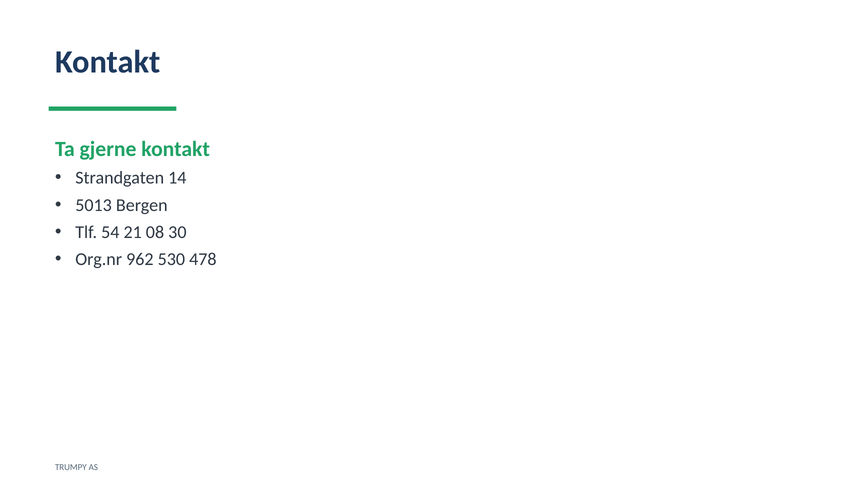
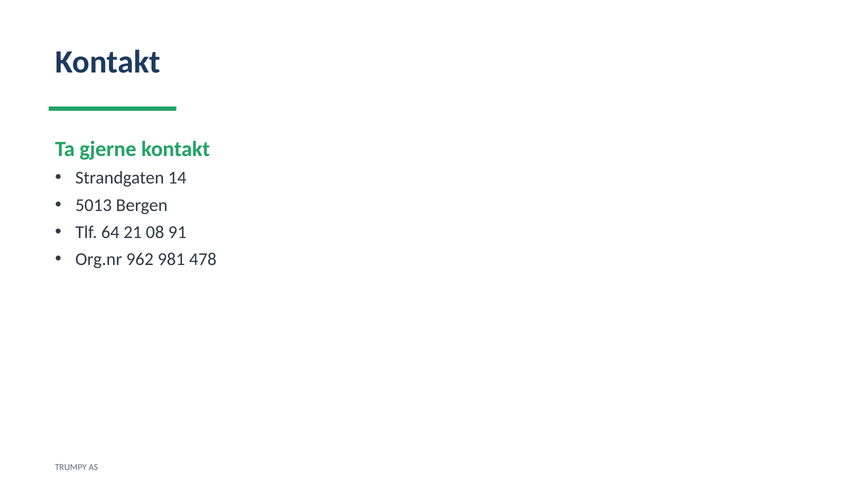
54: 54 -> 64 (110, 232)
30: 30 -> 91 (177, 232)
530: 530 -> 981 (171, 259)
